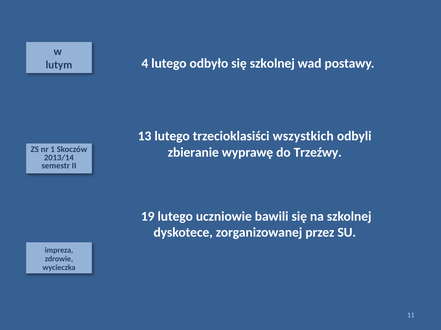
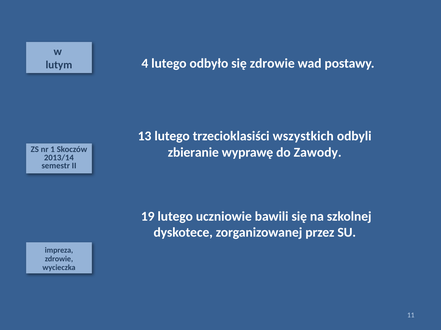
się szkolnej: szkolnej -> zdrowie (272, 64)
Trzeźwy: Trzeźwy -> Zawody (318, 153)
